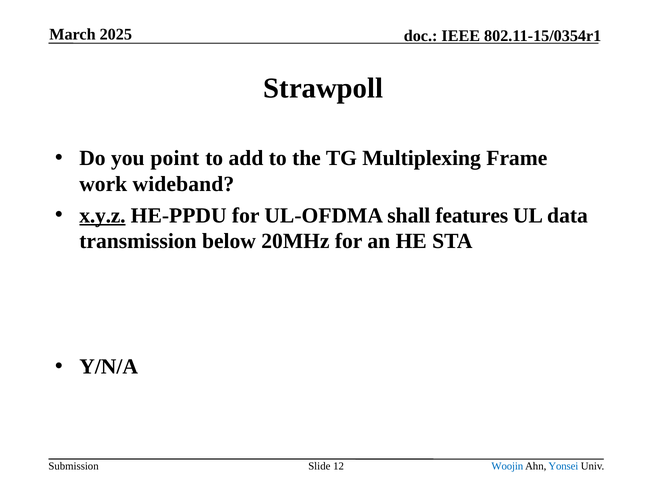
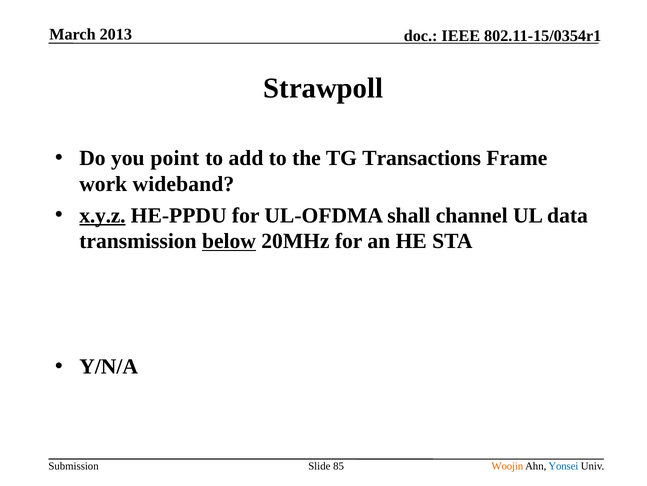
2025: 2025 -> 2013 (116, 34)
Multiplexing: Multiplexing -> Transactions (422, 158)
features: features -> channel (472, 215)
below underline: none -> present (229, 241)
12: 12 -> 85 (339, 465)
Woojin colour: blue -> orange (507, 465)
